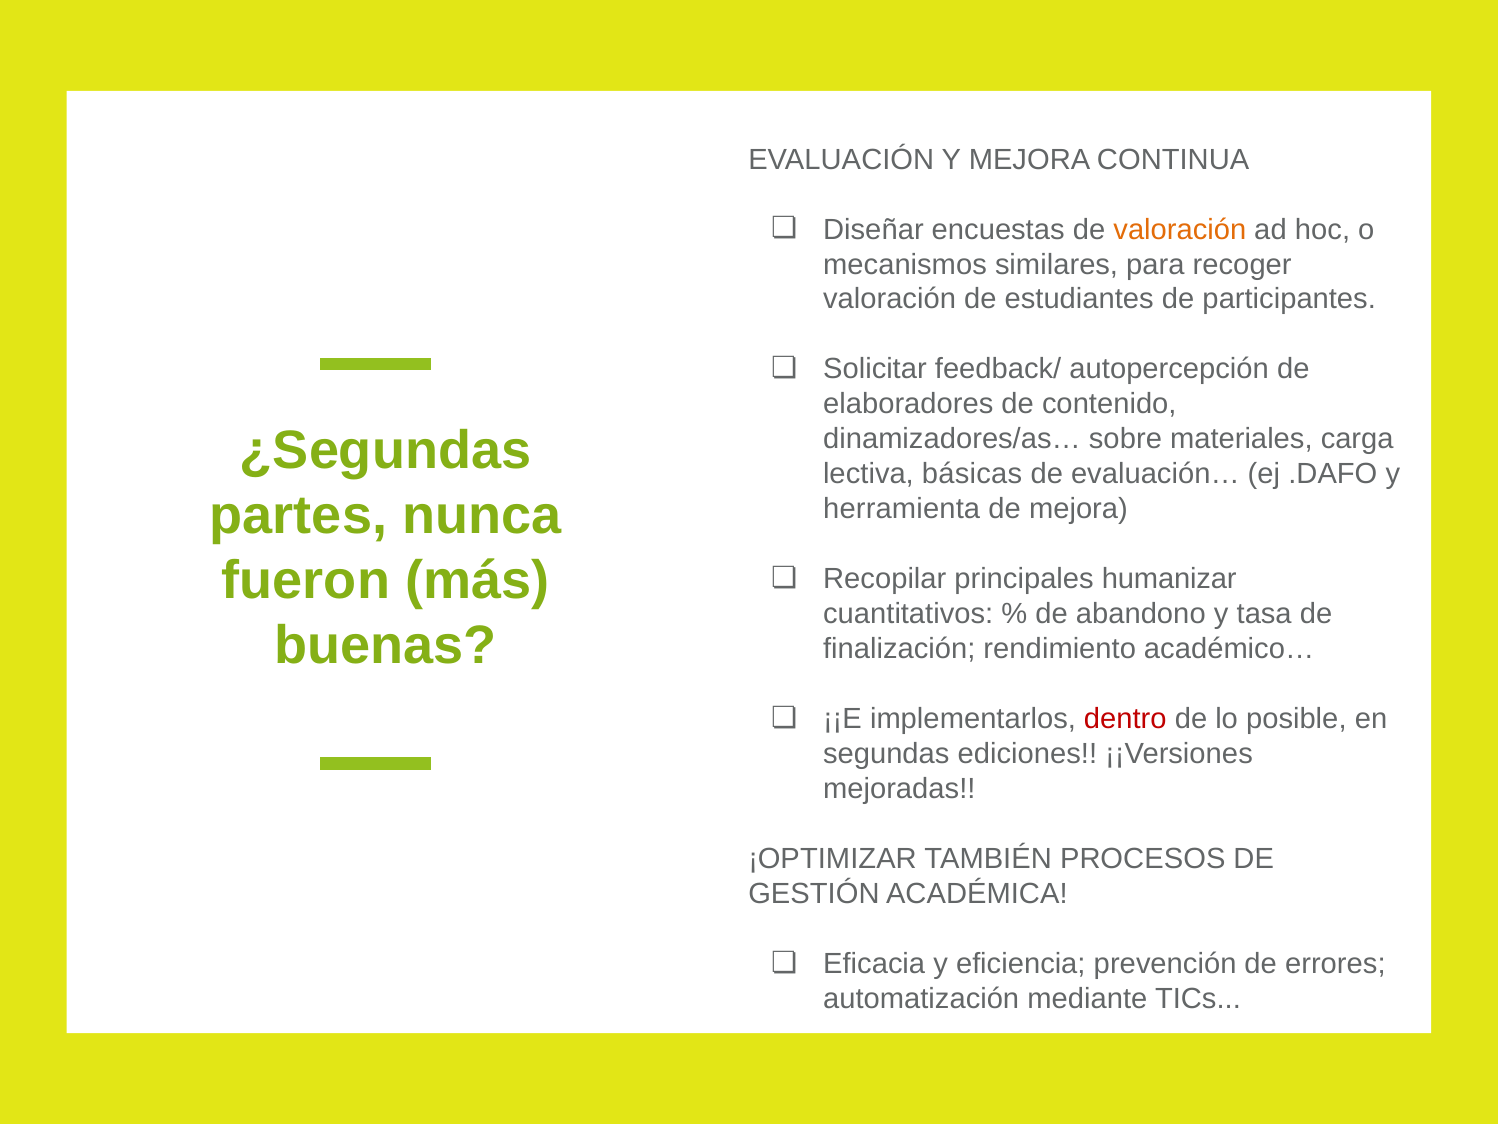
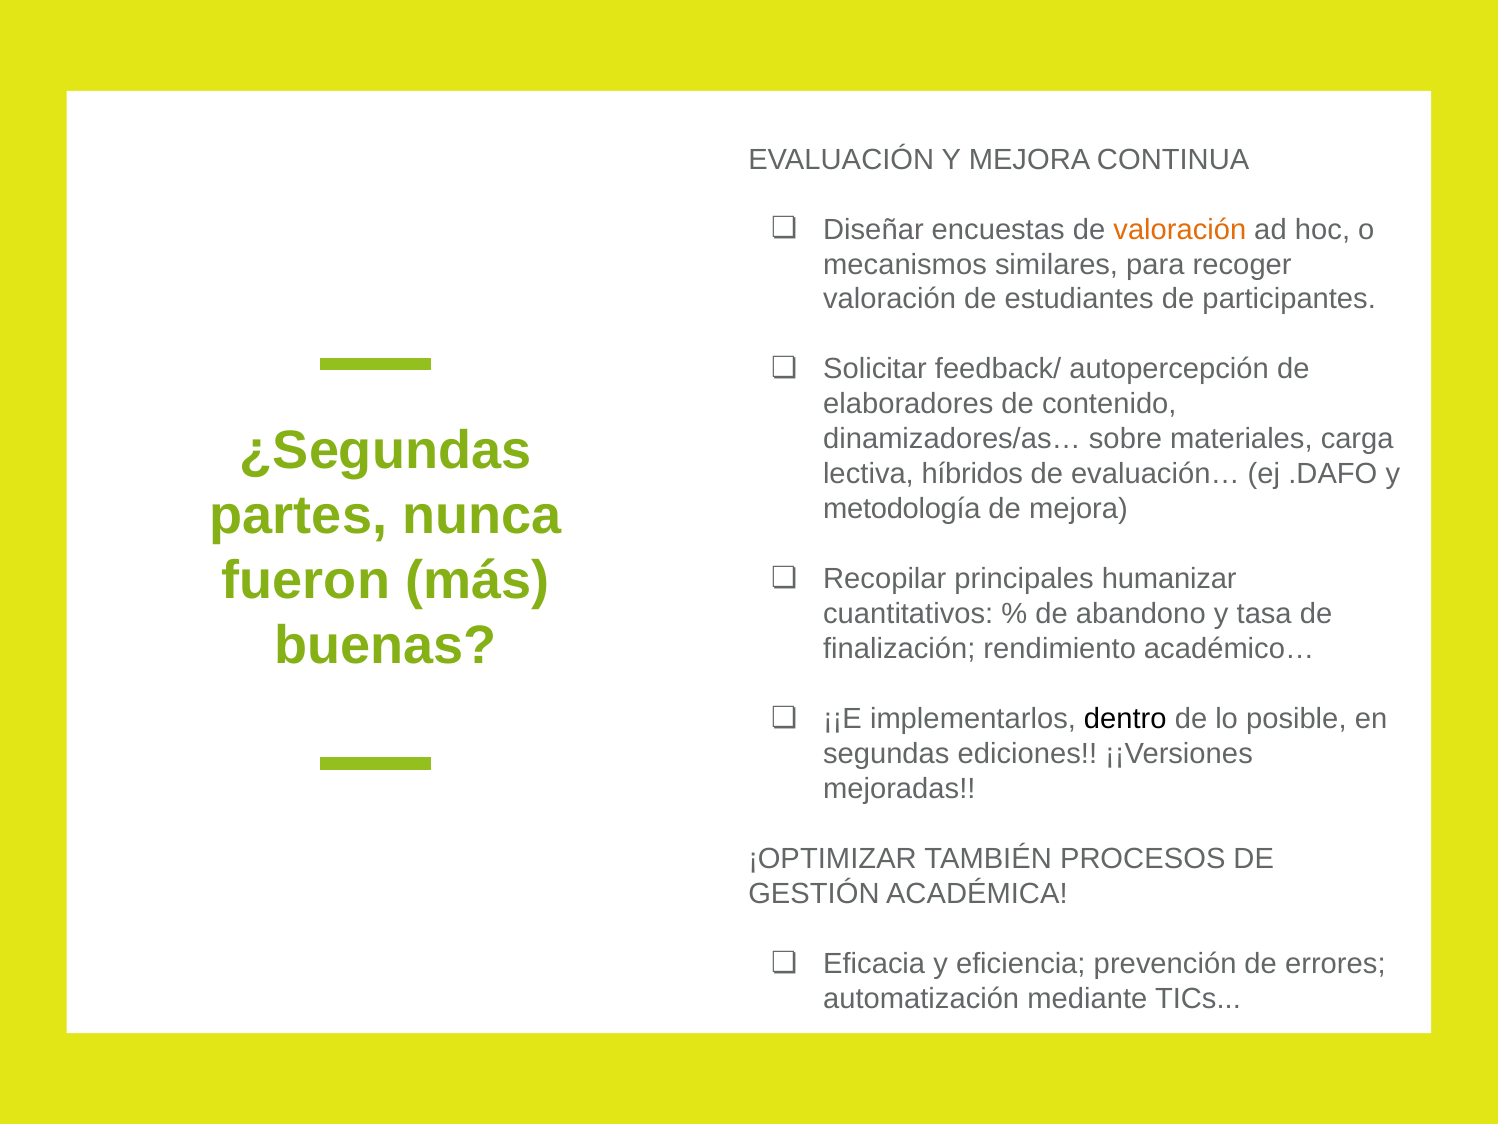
básicas: básicas -> híbridos (972, 474)
herramienta: herramienta -> metodología (902, 509)
dentro colour: red -> black (1125, 719)
